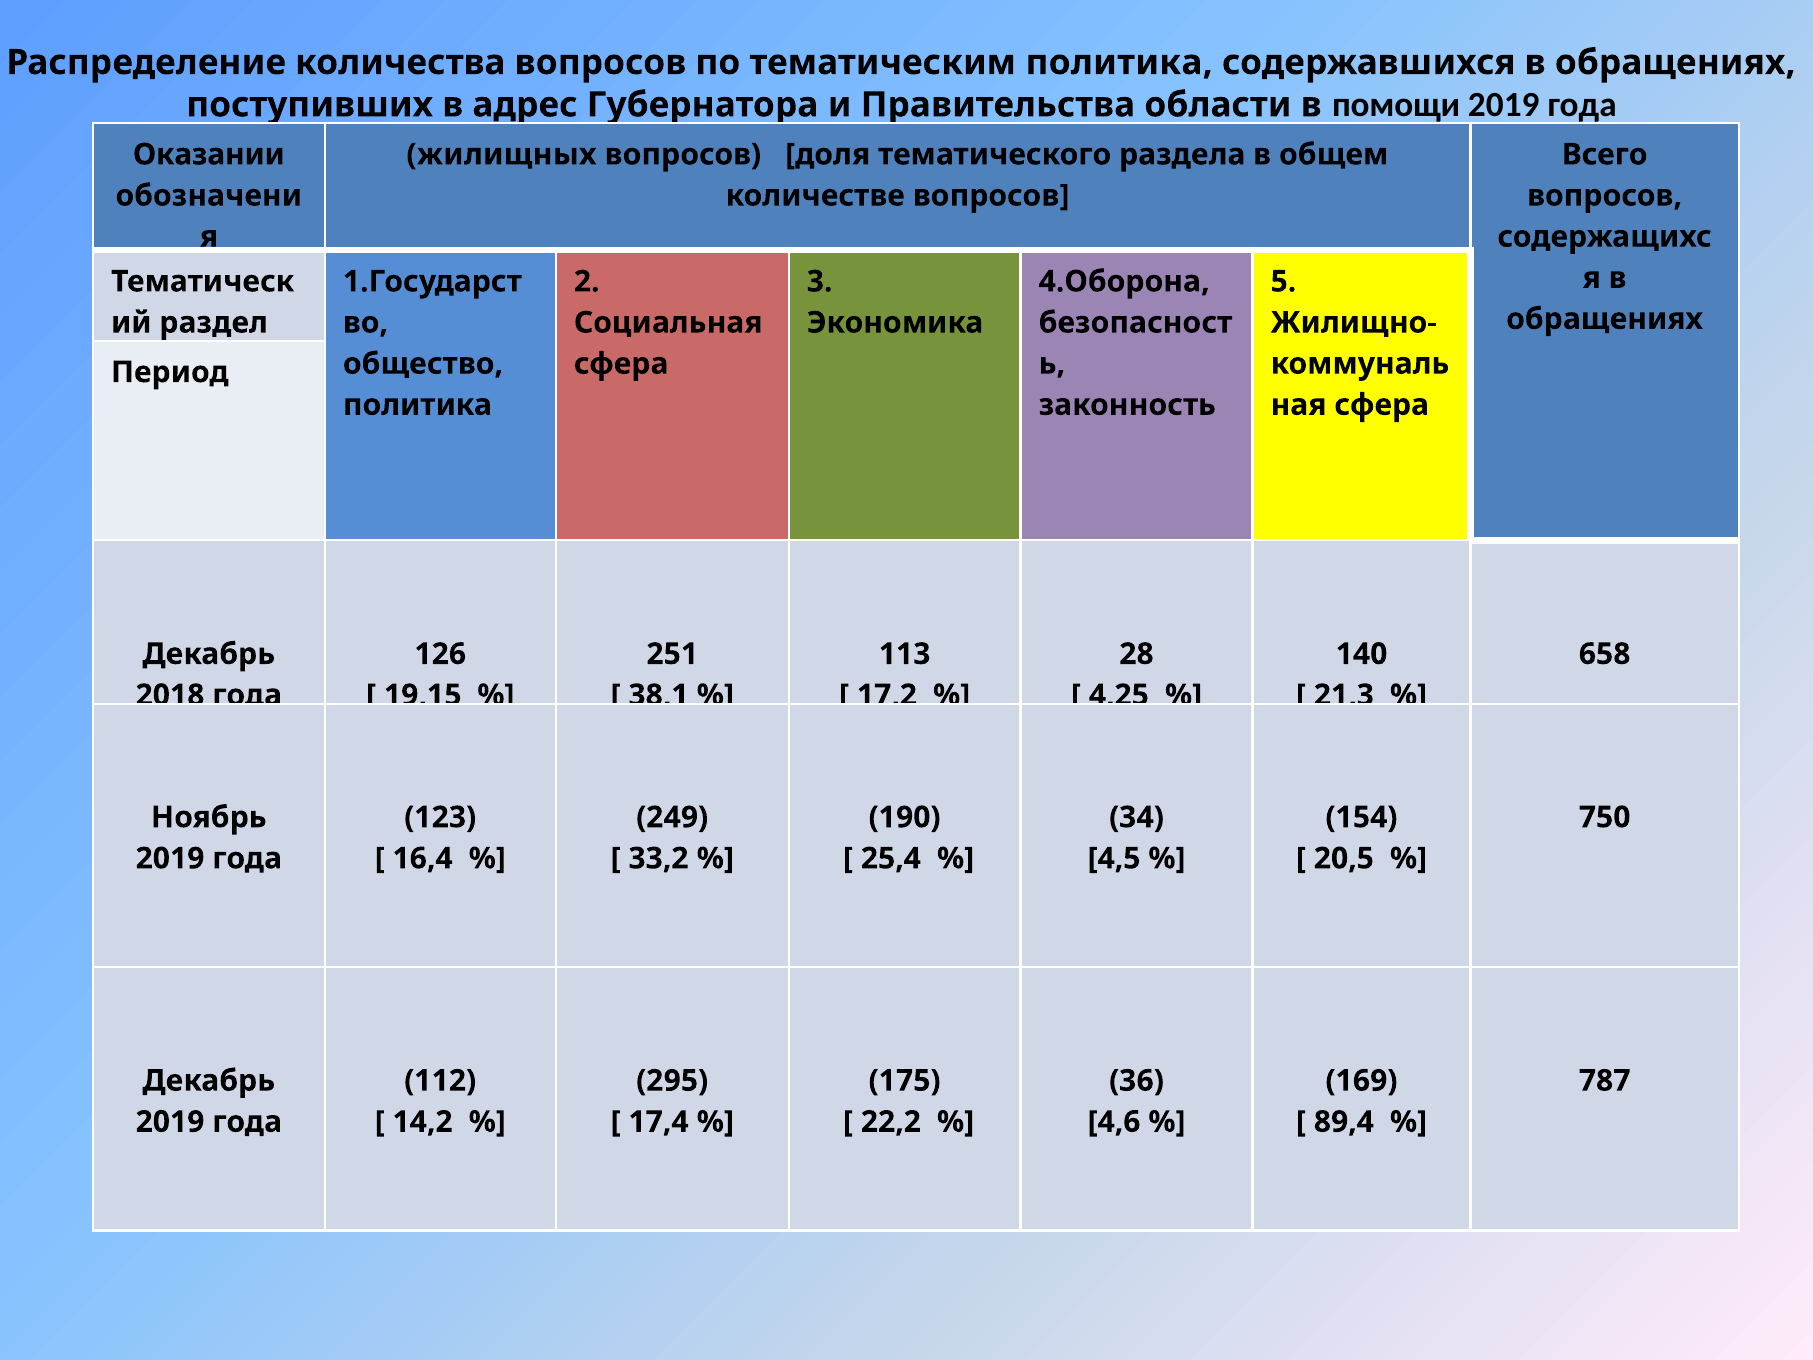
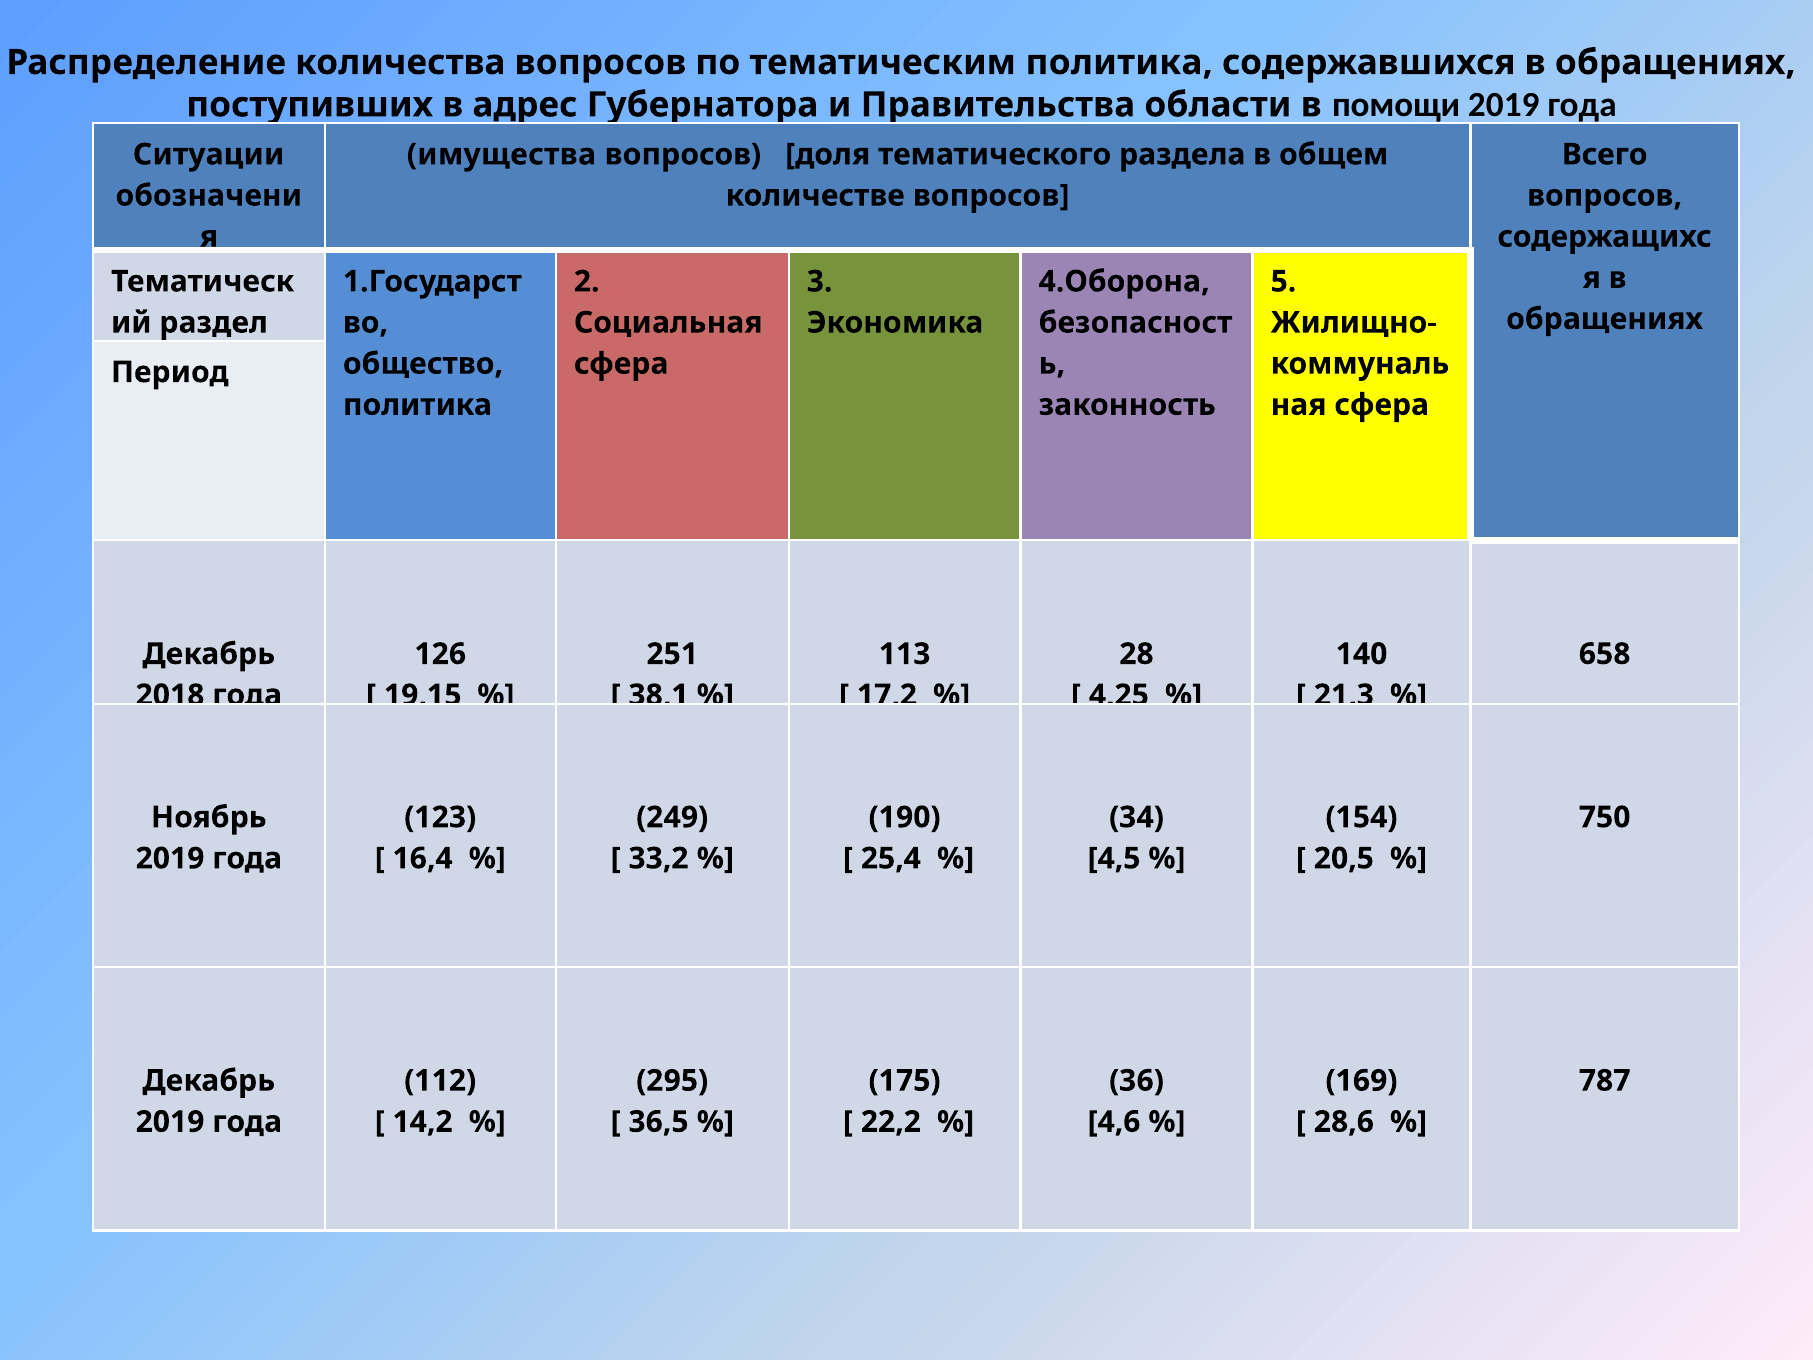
Оказании: Оказании -> Ситуации (209, 154)
жилищных: жилищных -> имущества (501, 154)
17,4: 17,4 -> 36,5 (659, 1122)
89,4: 89,4 -> 28,6 (1344, 1122)
